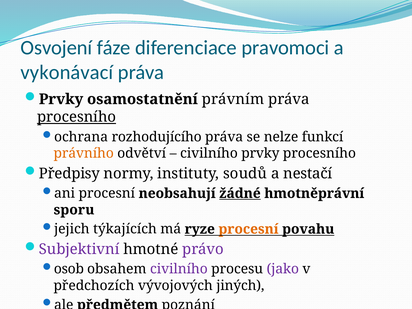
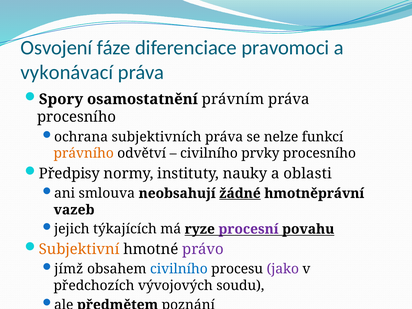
Prvky: Prvky -> Spory (61, 99)
procesního underline: present -> none (77, 117)
rozhodujícího: rozhodujícího -> subjektivních (157, 137)
soudů: soudů -> nauky (245, 174)
nestačí: nestačí -> oblasti (308, 174)
ani procesní: procesní -> smlouva (107, 193)
sporu: sporu -> vazeb (74, 210)
procesní colour: orange -> purple (249, 229)
Subjektivní colour: purple -> orange (79, 249)
osob: osob -> jímž (69, 269)
civilního colour: purple -> blue (179, 269)
jiných: jiných -> soudu (240, 286)
